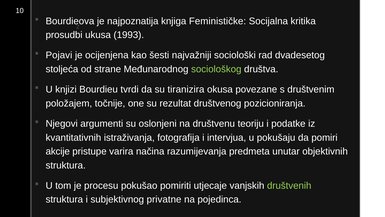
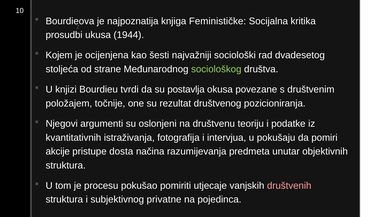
1993: 1993 -> 1944 (129, 35)
Pojavi: Pojavi -> Kojem (59, 55)
tiranizira: tiranizira -> postavlja (186, 89)
varira: varira -> dosta (121, 151)
društvenih colour: light green -> pink (289, 185)
